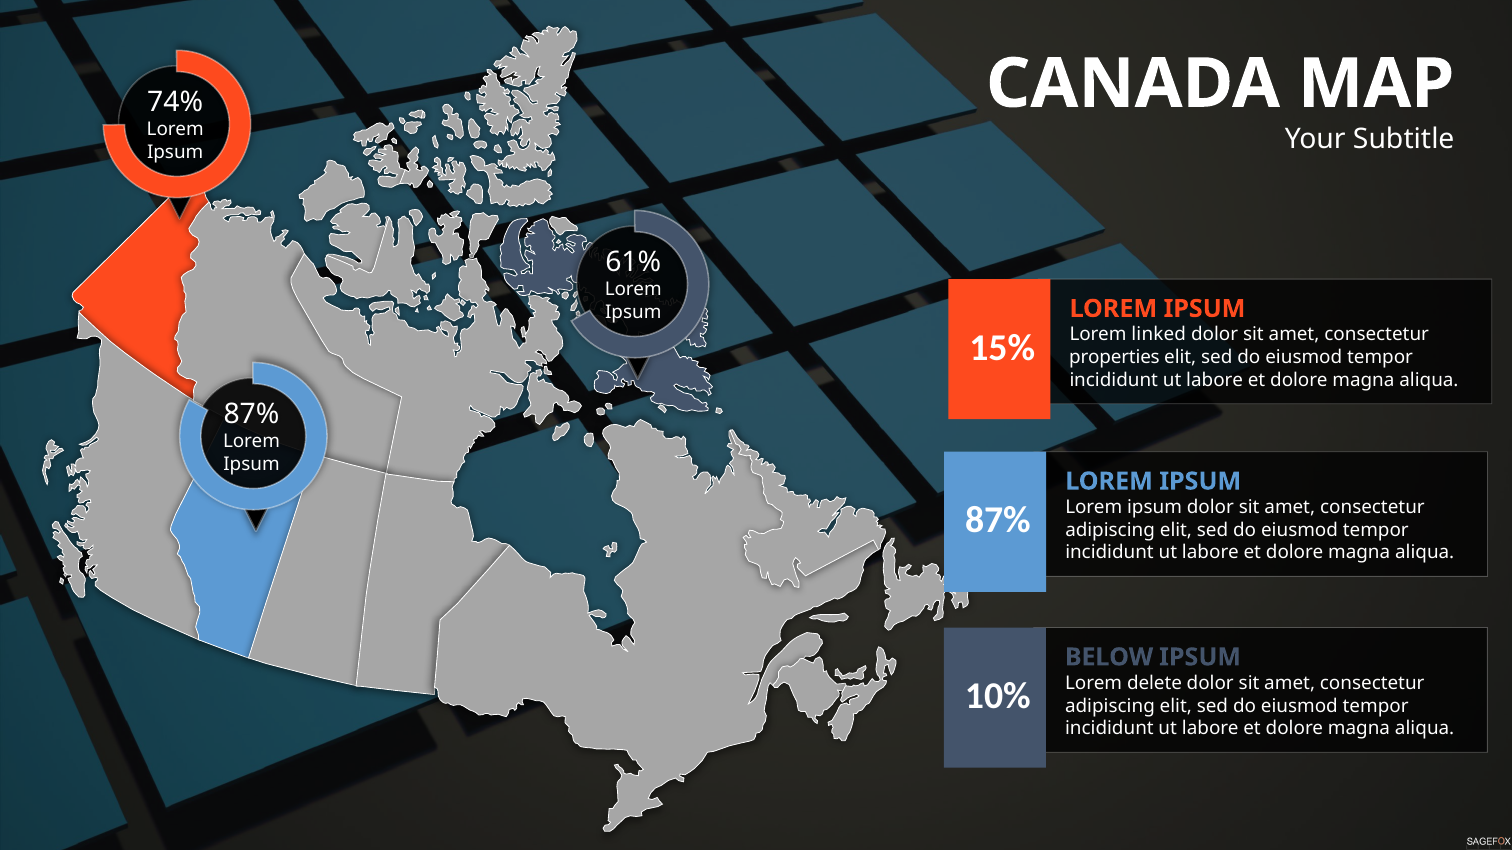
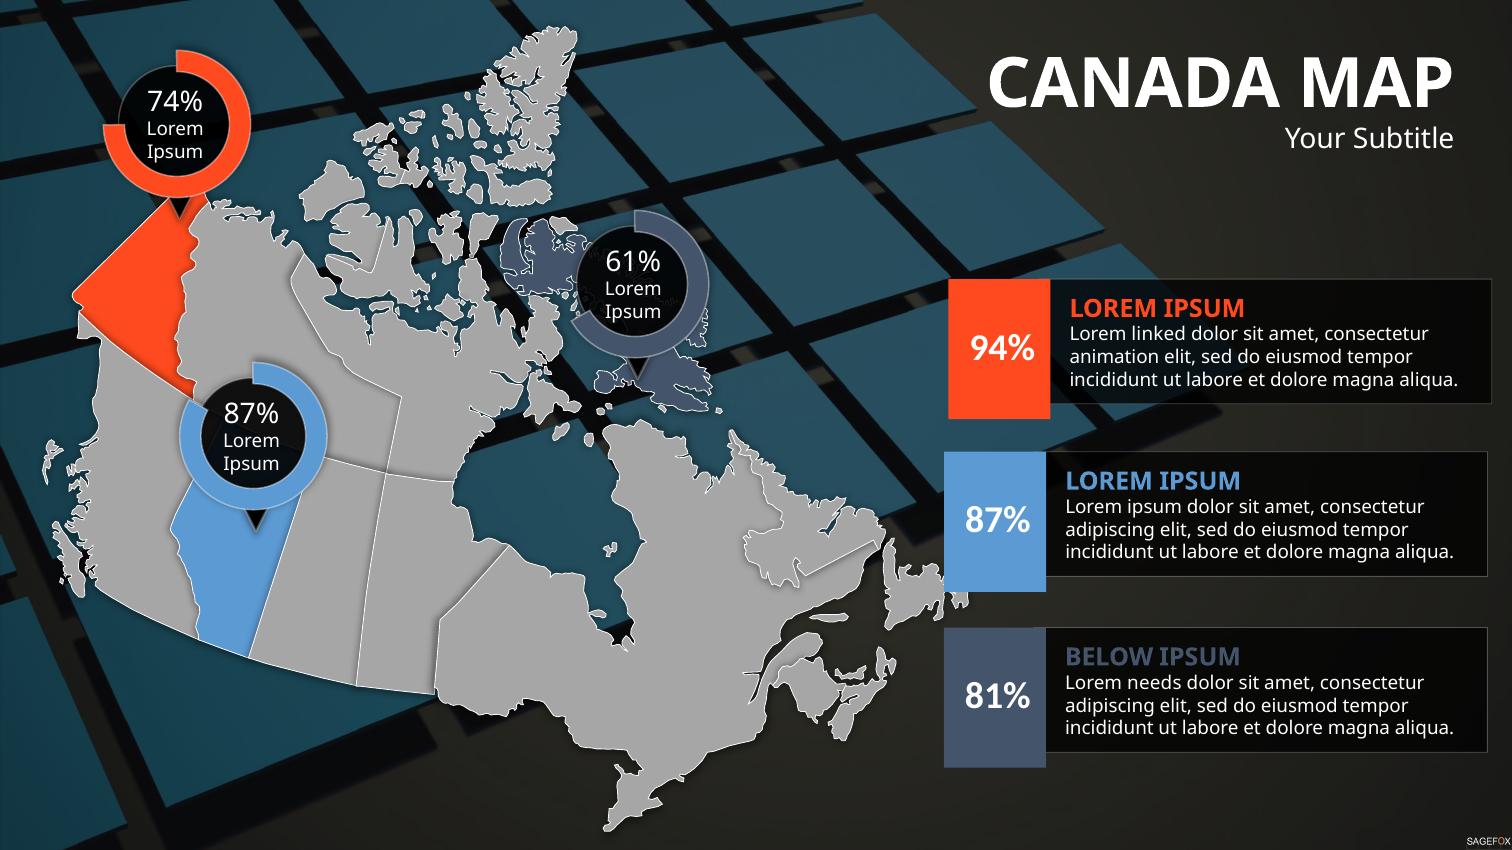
15%: 15% -> 94% (1002, 348)
properties: properties -> animation (1114, 358)
delete: delete -> needs (1154, 684)
10%: 10% -> 81% (998, 697)
